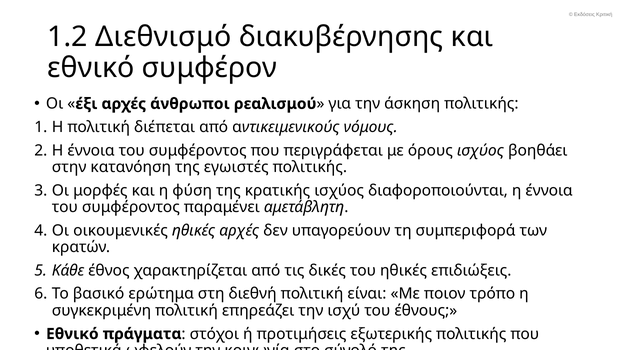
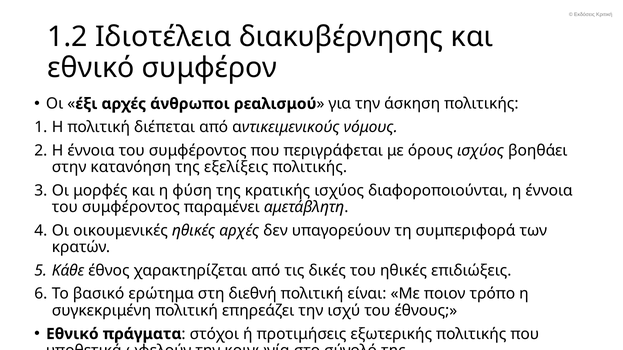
Διεθνισμό: Διεθνισμό -> Ιδιοτέλεια (163, 37)
εγωιστές: εγωιστές -> εξελίξεις (236, 167)
